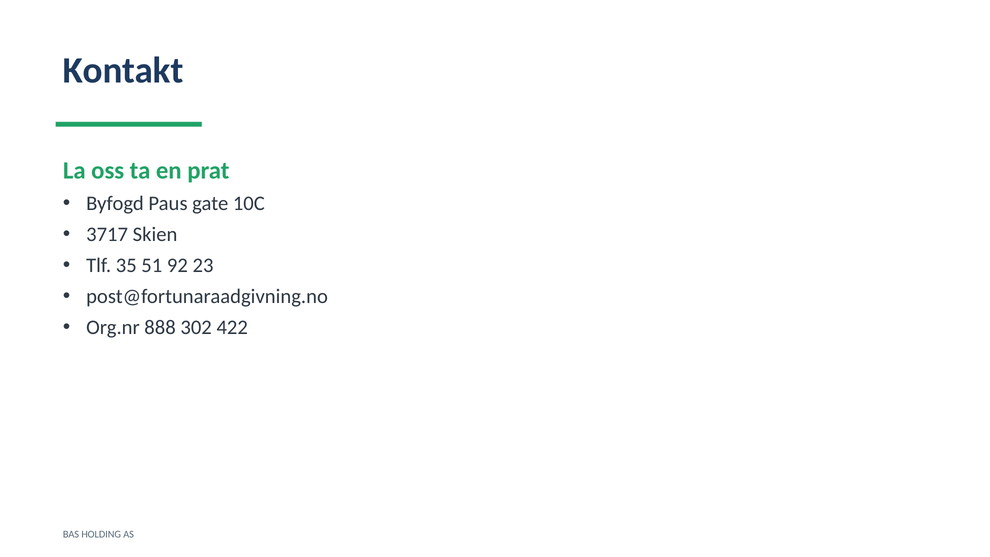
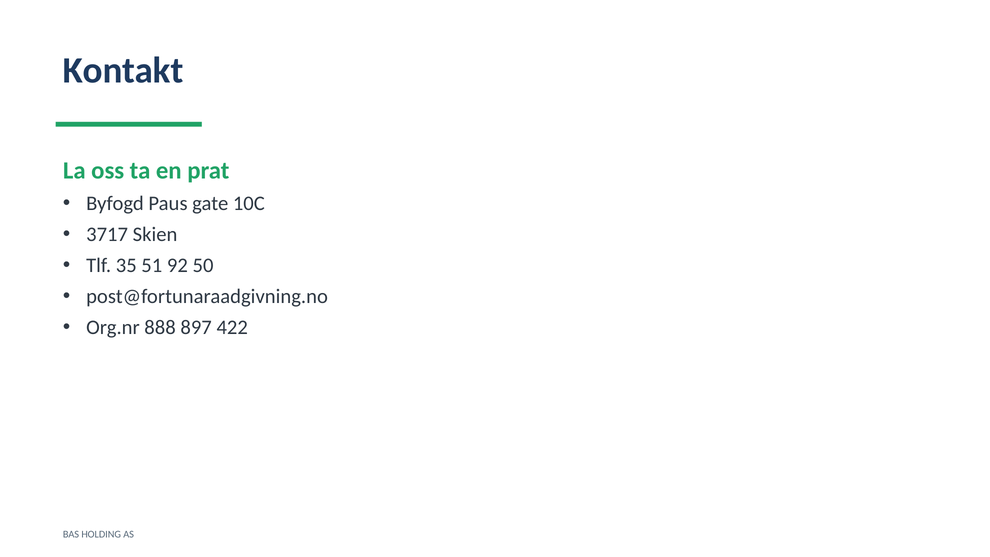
23: 23 -> 50 (203, 265)
302: 302 -> 897 (196, 327)
